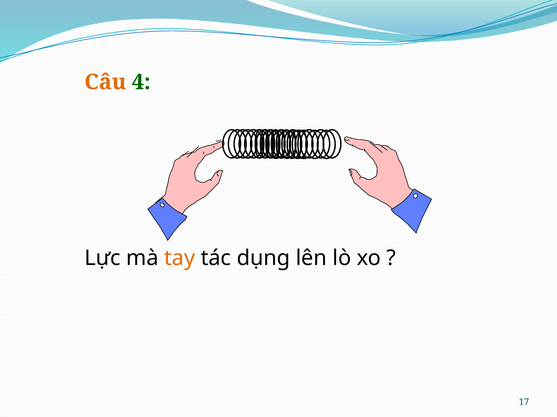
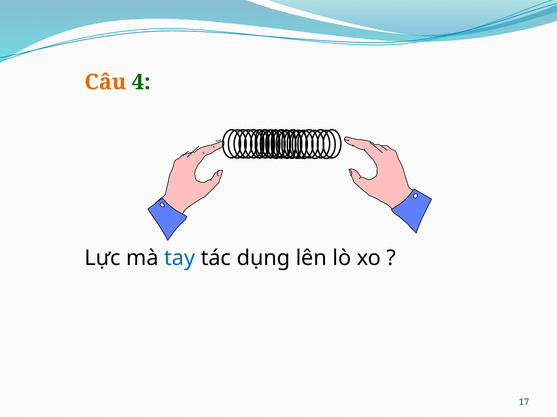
tay colour: orange -> blue (180, 259)
